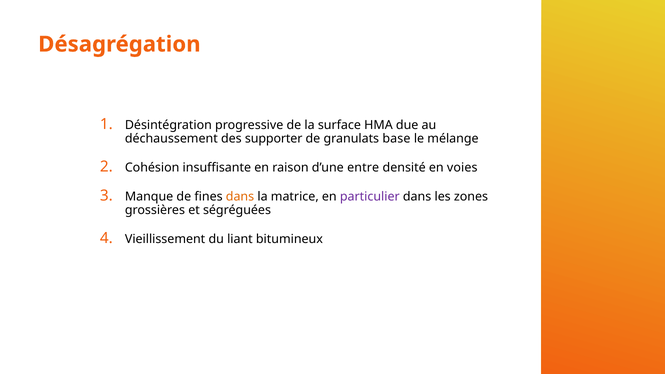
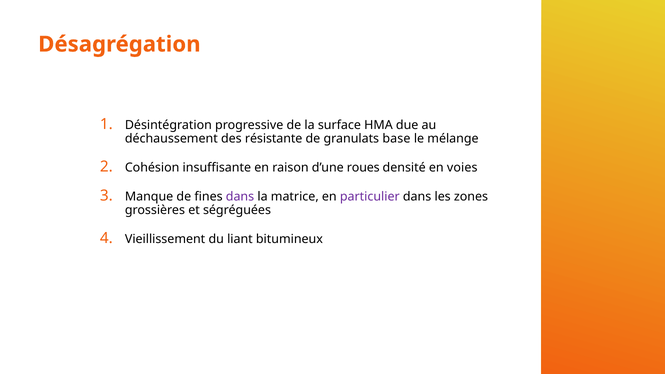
supporter: supporter -> résistante (274, 138)
entre: entre -> roues (363, 167)
dans colour: orange -> purple (240, 197)
